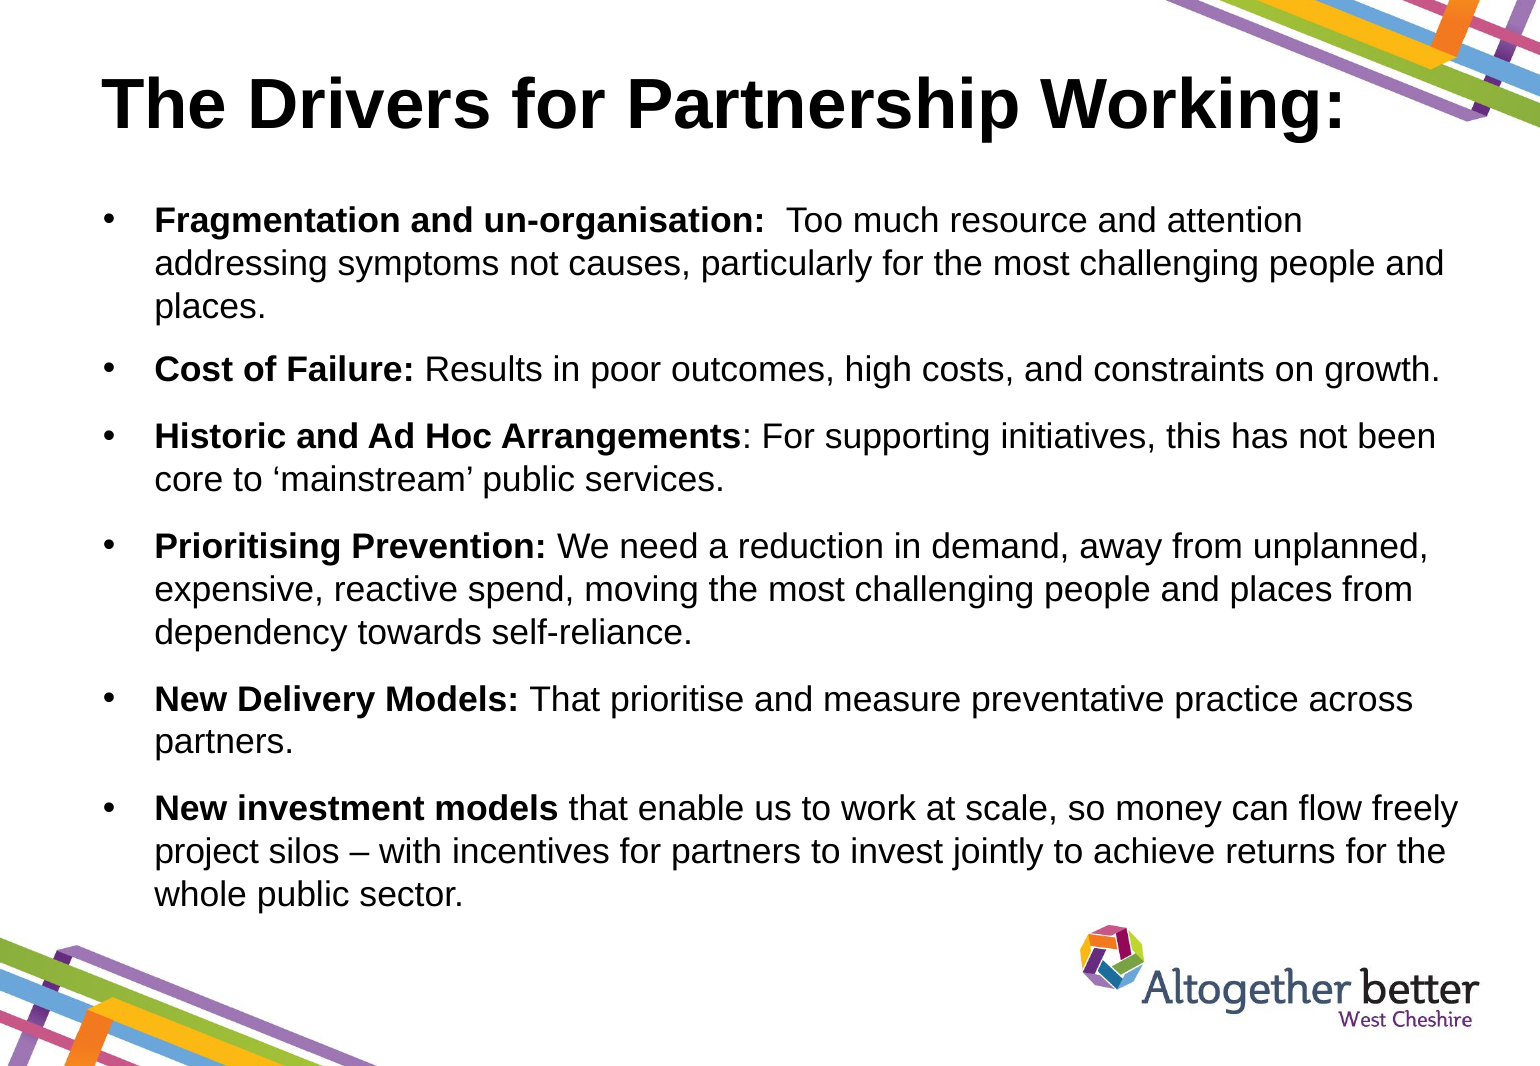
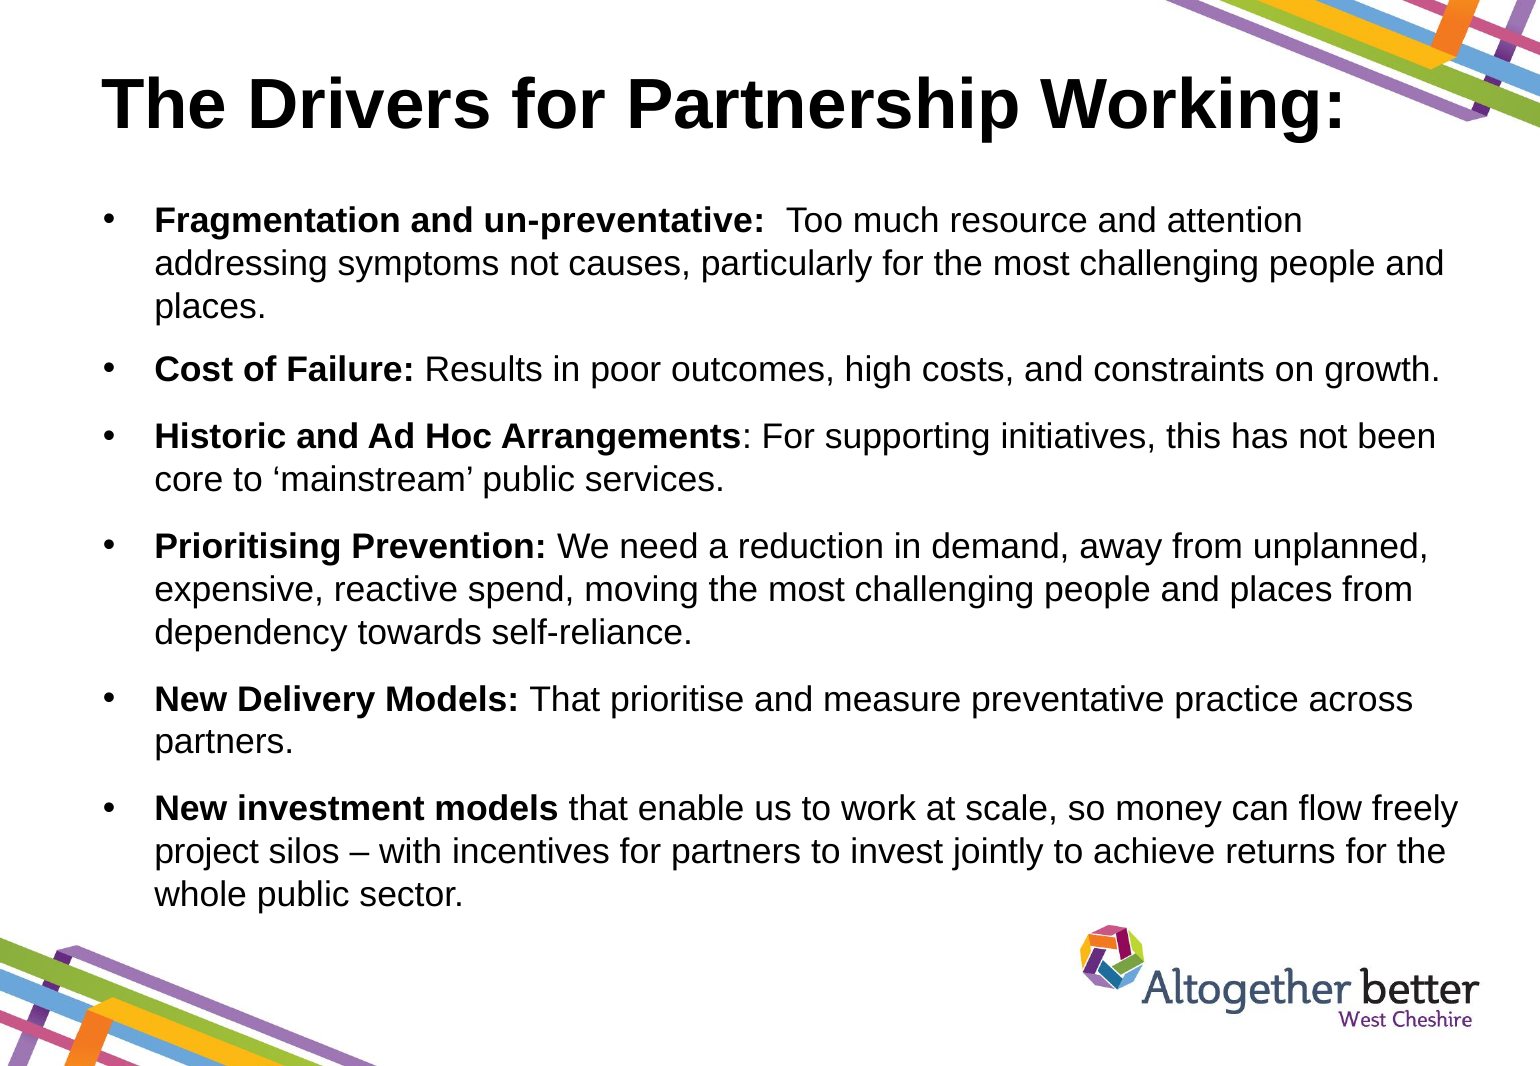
un-organisation: un-organisation -> un-preventative (624, 221)
